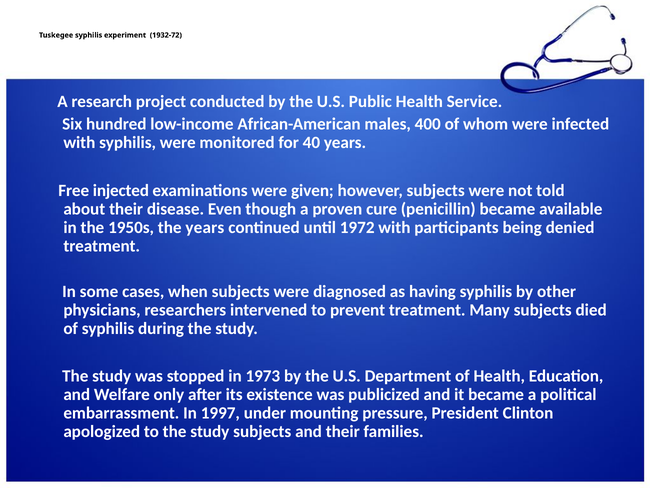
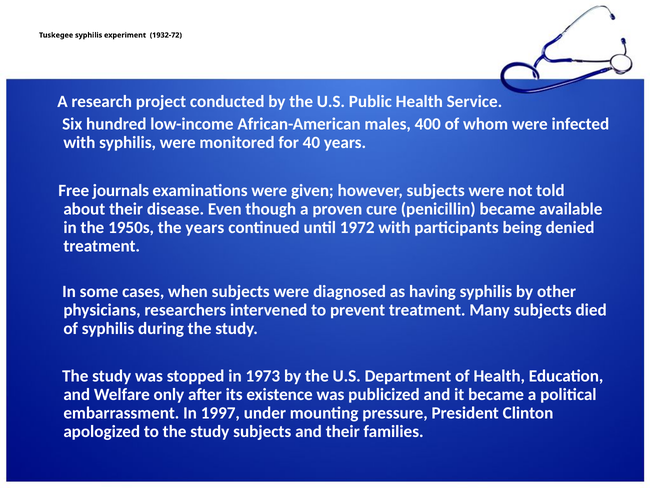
injected: injected -> journals (121, 190)
